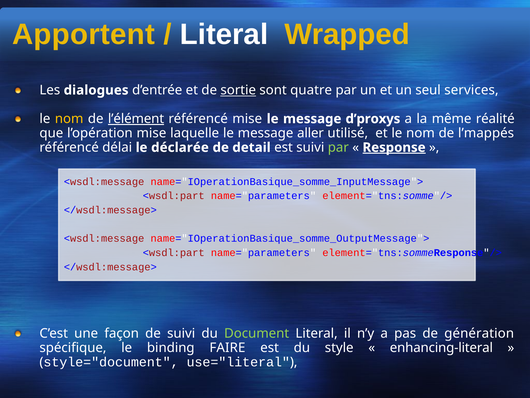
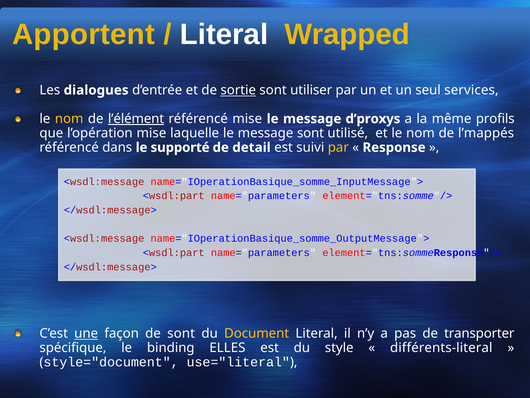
quatre: quatre -> utiliser (311, 90)
réalité: réalité -> profils (495, 119)
message aller: aller -> sont (310, 133)
délai: délai -> dans (117, 147)
déclarée: déclarée -> supporté (180, 147)
par colour: light green -> yellow (338, 147)
Response underline: present -> none (394, 147)
une underline: none -> present (86, 333)
de suivi: suivi -> sont (181, 333)
Document colour: light green -> yellow (257, 333)
génération: génération -> transporter (479, 333)
FAIRE: FAIRE -> ELLES (227, 347)
enhancing-literal: enhancing-literal -> différents-literal (441, 347)
